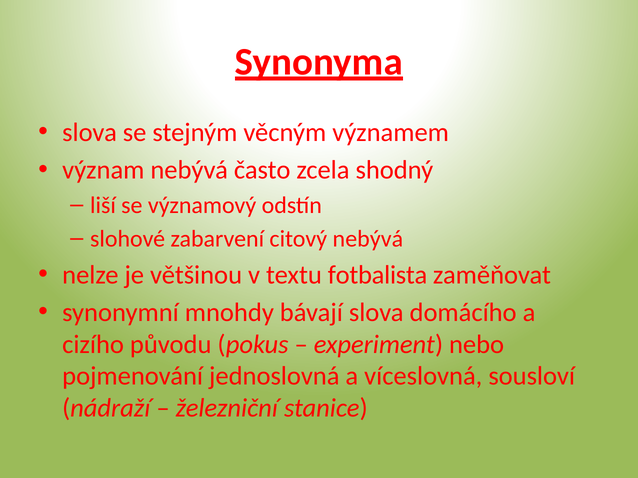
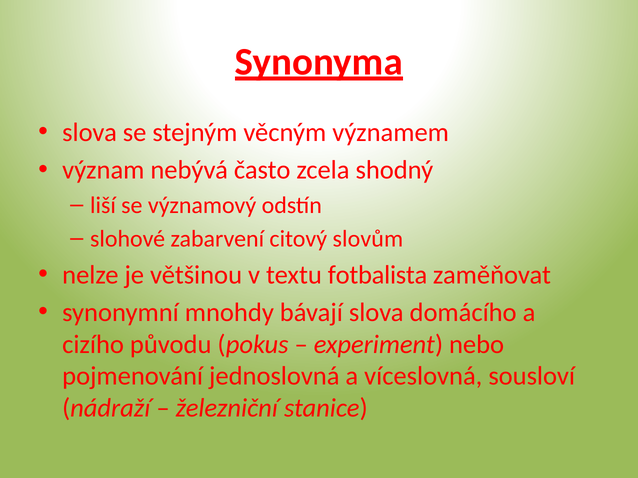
citový nebývá: nebývá -> slovům (368, 239)
